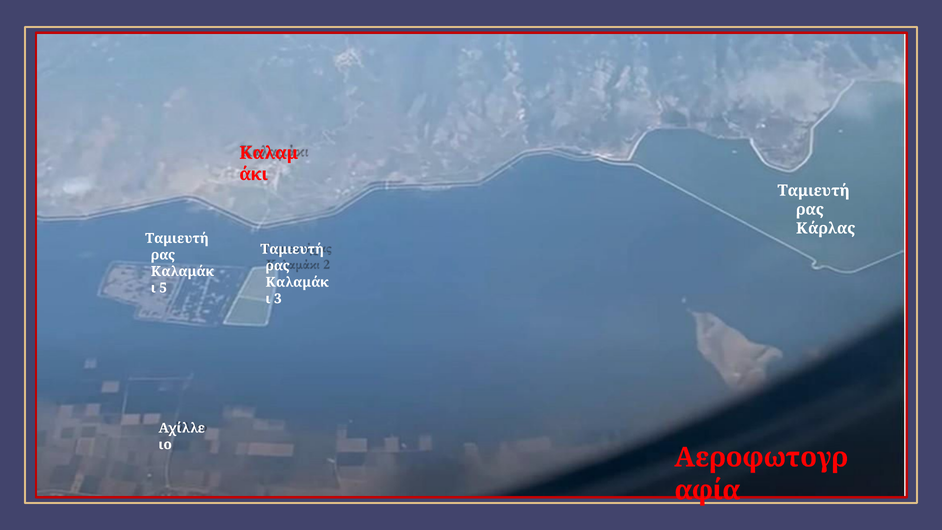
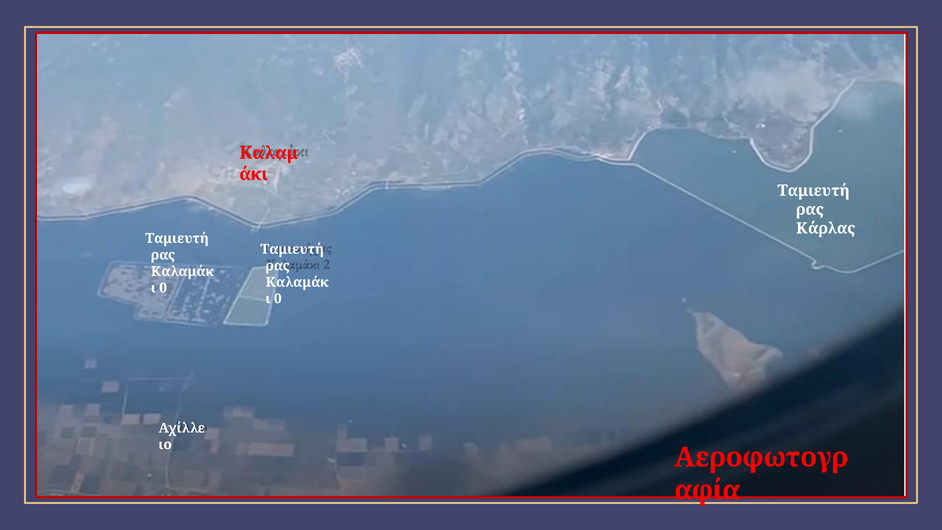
5: 5 -> 0 (163, 288)
3: 3 -> 0 (278, 299)
